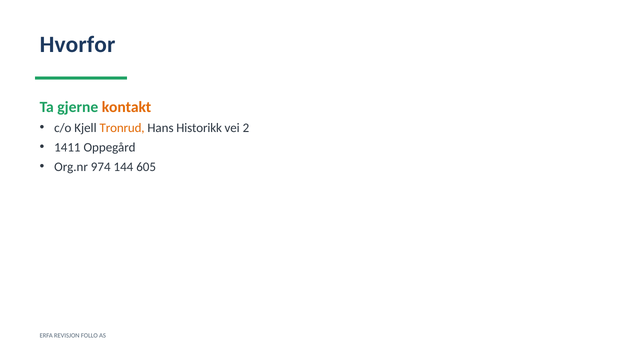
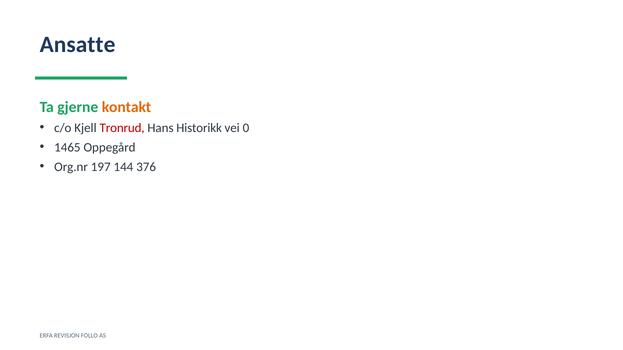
Hvorfor: Hvorfor -> Ansatte (78, 44)
Tronrud colour: orange -> red (122, 128)
2: 2 -> 0 (246, 128)
1411: 1411 -> 1465 (67, 148)
974: 974 -> 197 (101, 167)
605: 605 -> 376 (146, 167)
